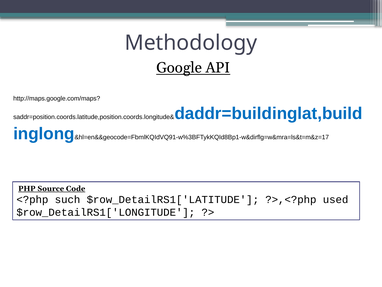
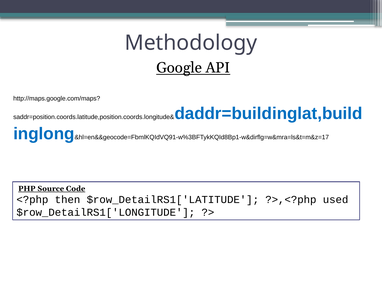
such: such -> then (68, 199)
